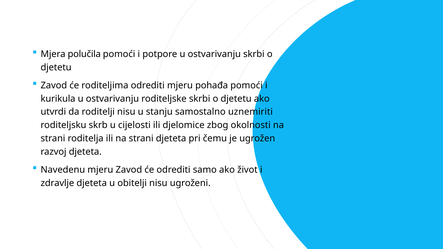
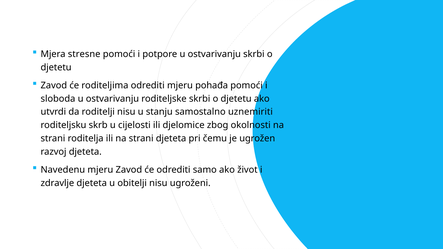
polučila: polučila -> stresne (84, 54)
kurikula: kurikula -> sloboda (58, 99)
